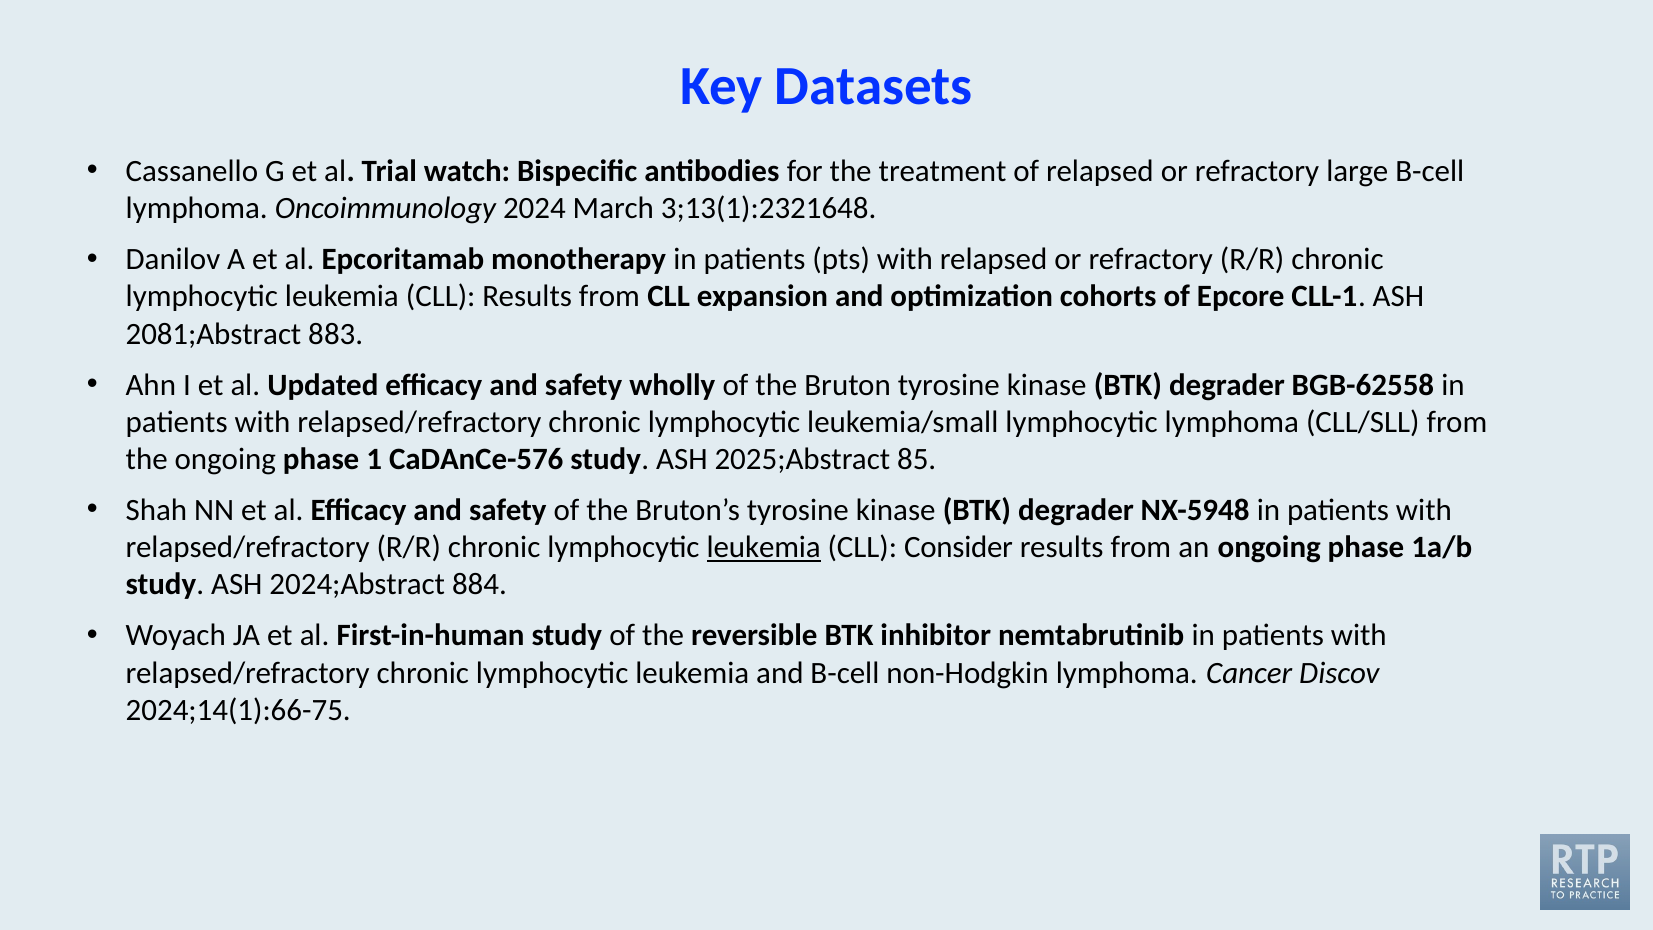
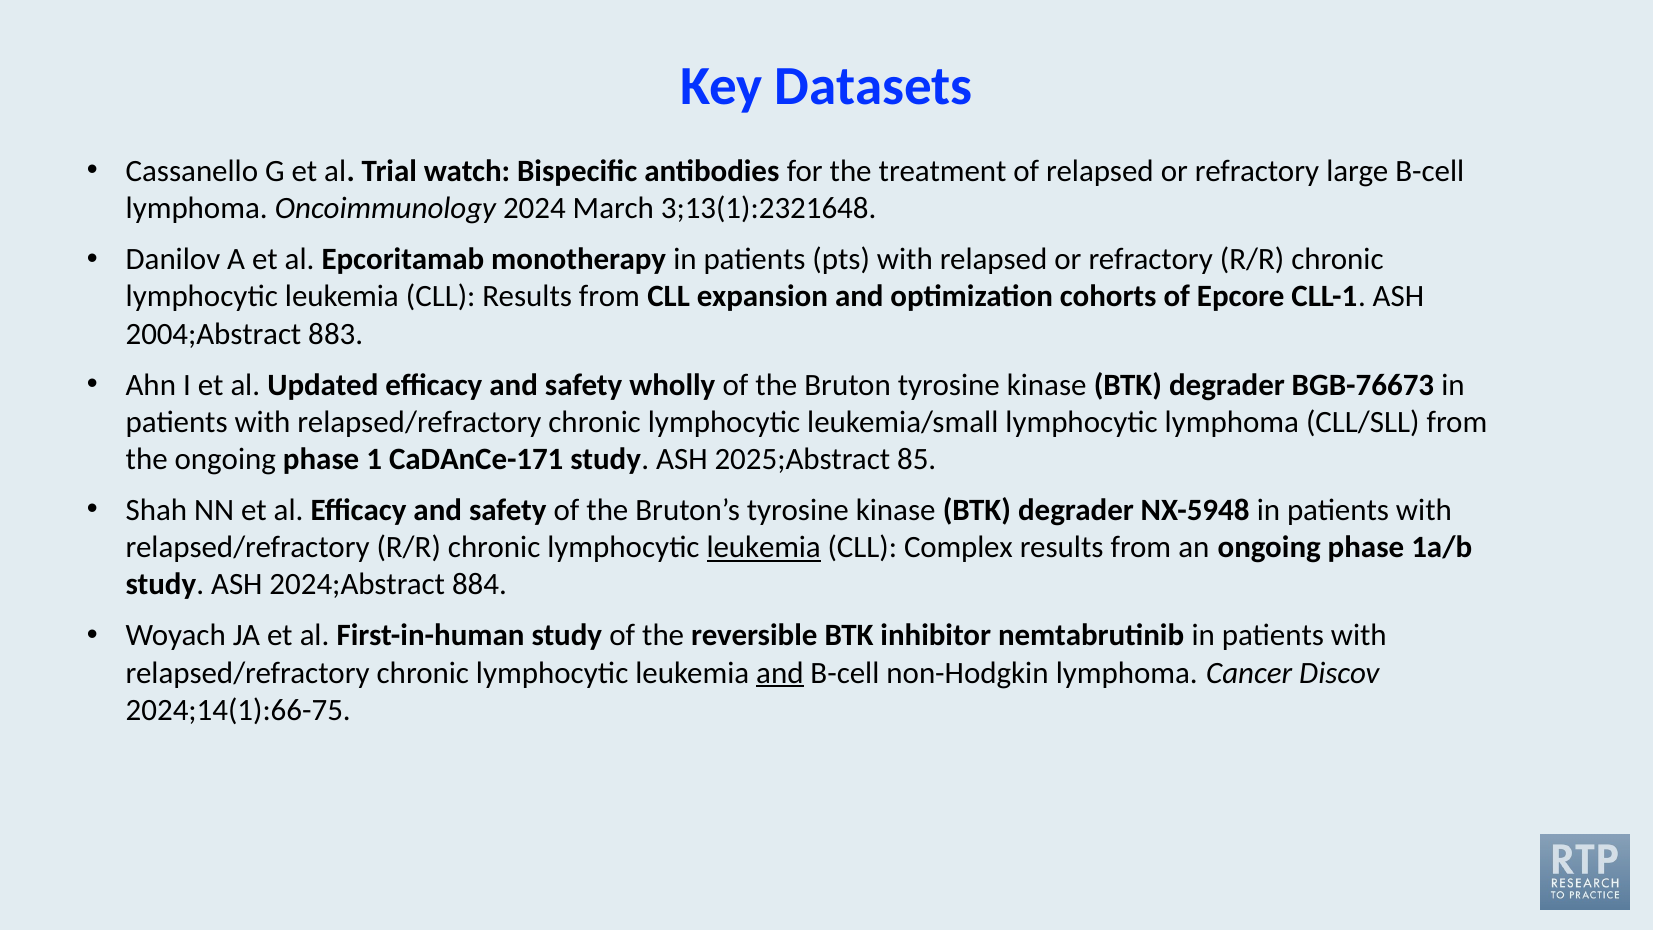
2081;Abstract: 2081;Abstract -> 2004;Abstract (214, 334)
BGB-62558: BGB-62558 -> BGB-76673 (1363, 385)
CaDAnCe-576: CaDAnCe-576 -> CaDAnCe-171 (476, 459)
Consider: Consider -> Complex (959, 547)
and underline: none -> present (780, 673)
